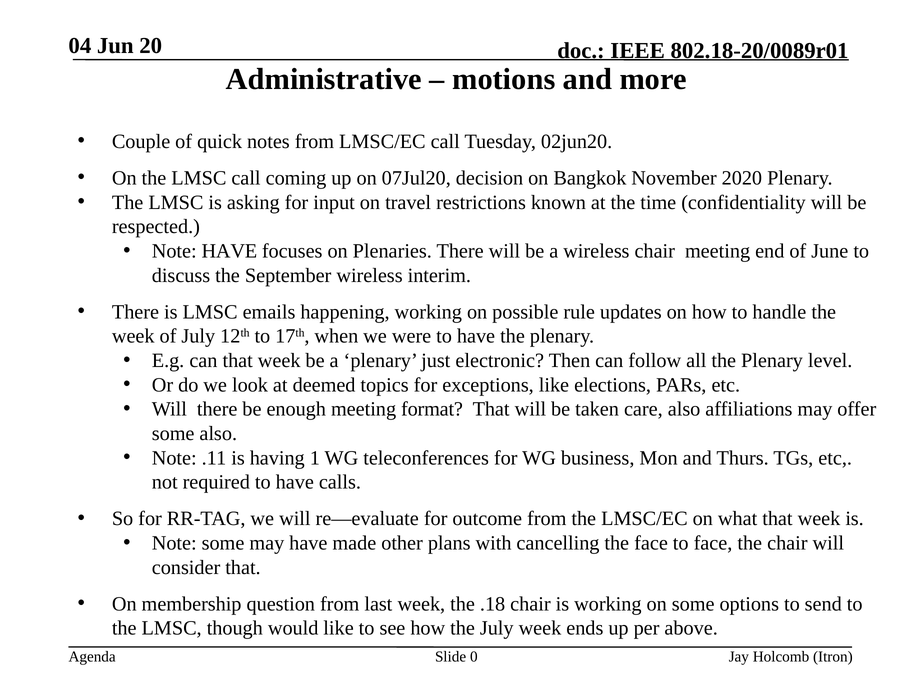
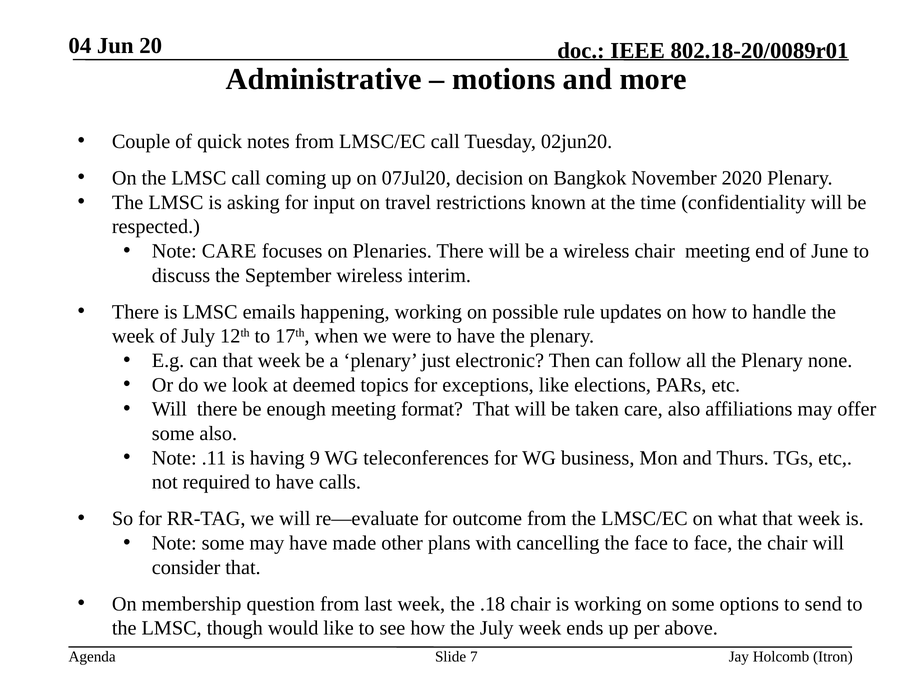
Note HAVE: HAVE -> CARE (229, 251)
level: level -> none (830, 360)
1: 1 -> 9 (315, 458)
0: 0 -> 7 (474, 657)
